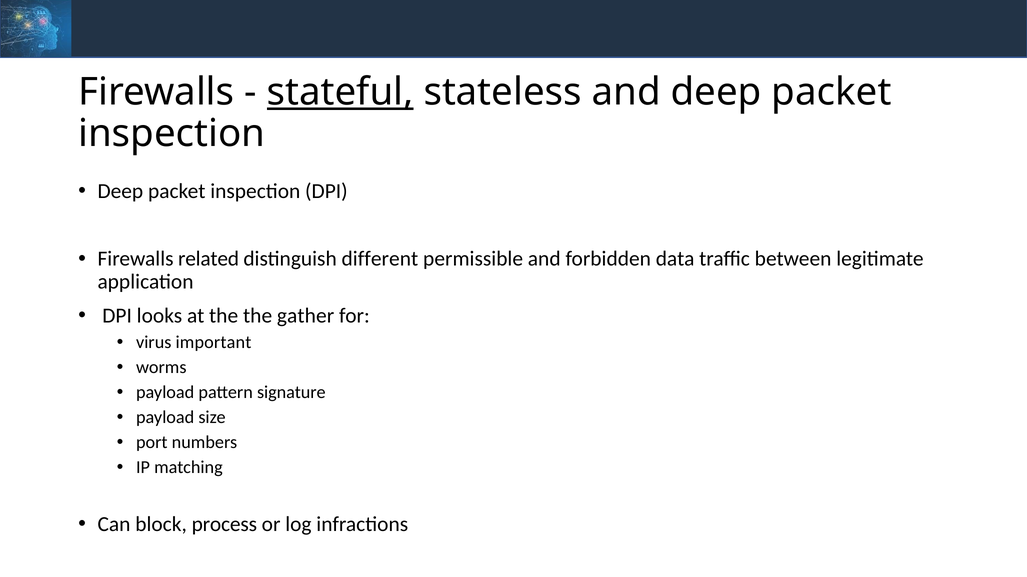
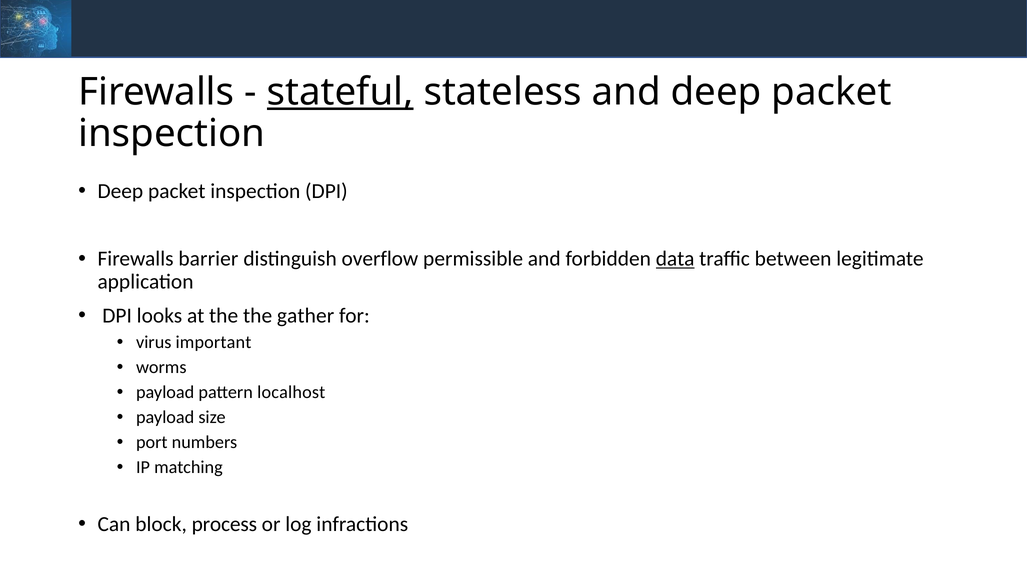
related: related -> barrier (208, 259)
different: different -> overflow (380, 259)
data underline: none -> present (675, 259)
signature: signature -> localhost (291, 393)
